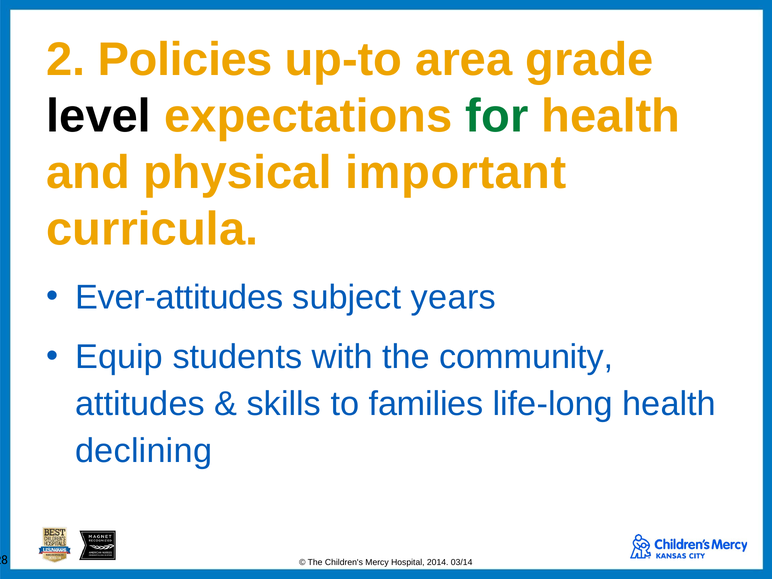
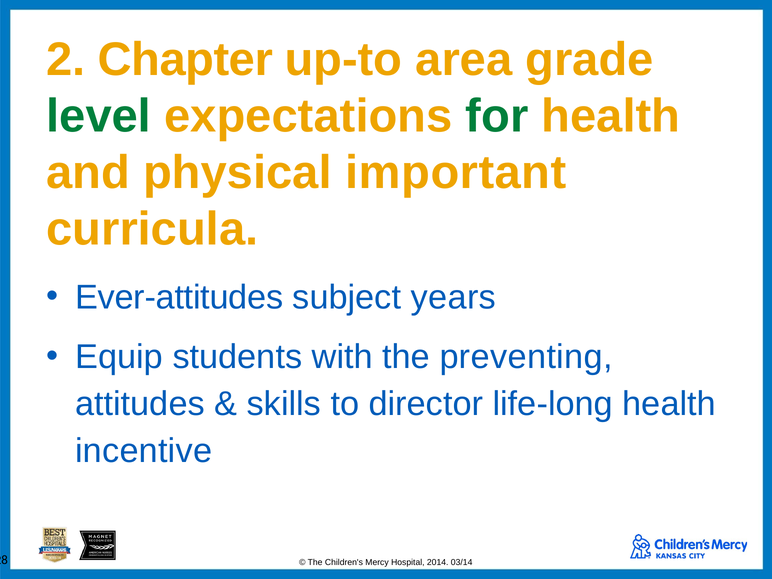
Policies: Policies -> Chapter (185, 60)
level colour: black -> green (99, 116)
community: community -> preventing (526, 357)
families: families -> director (426, 404)
declining: declining -> incentive (144, 451)
